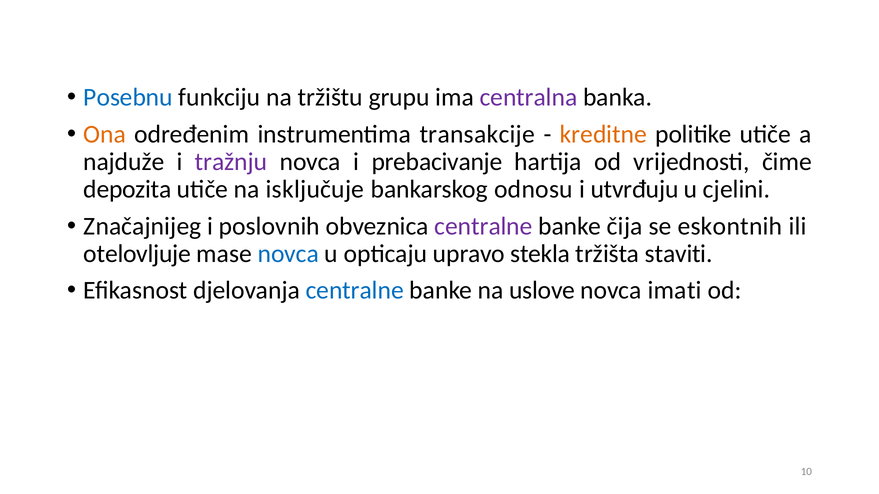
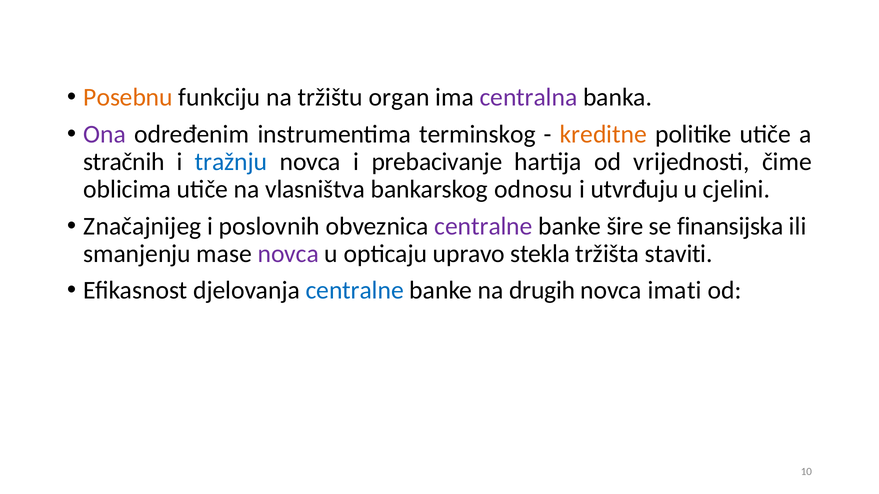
Posebnu colour: blue -> orange (128, 97)
grupu: grupu -> organ (399, 97)
Ona colour: orange -> purple (105, 134)
transakcije: transakcije -> terminskog (477, 134)
najduže: najduže -> stračnih (124, 162)
tražnju colour: purple -> blue (231, 162)
depozita: depozita -> oblicima (127, 189)
isključuje: isključuje -> vlasništva (315, 189)
čija: čija -> šire (625, 226)
eskontnih: eskontnih -> finansijska (730, 226)
otelovljuje: otelovljuje -> smanjenju (137, 254)
novca colour: blue -> purple (288, 254)
uslove: uslove -> drugih (542, 291)
